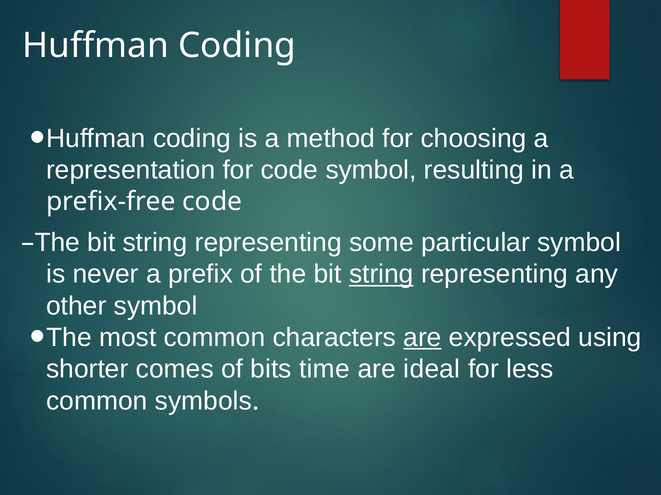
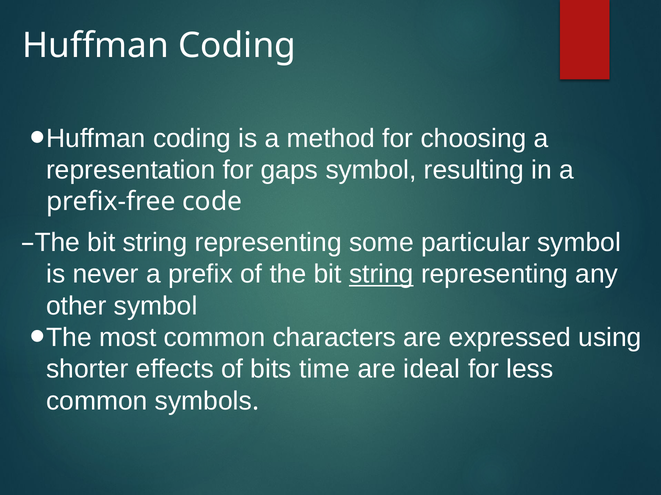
for code: code -> gaps (289, 170)
are underline: present -> none (422, 338)
comes: comes -> effects (175, 370)
